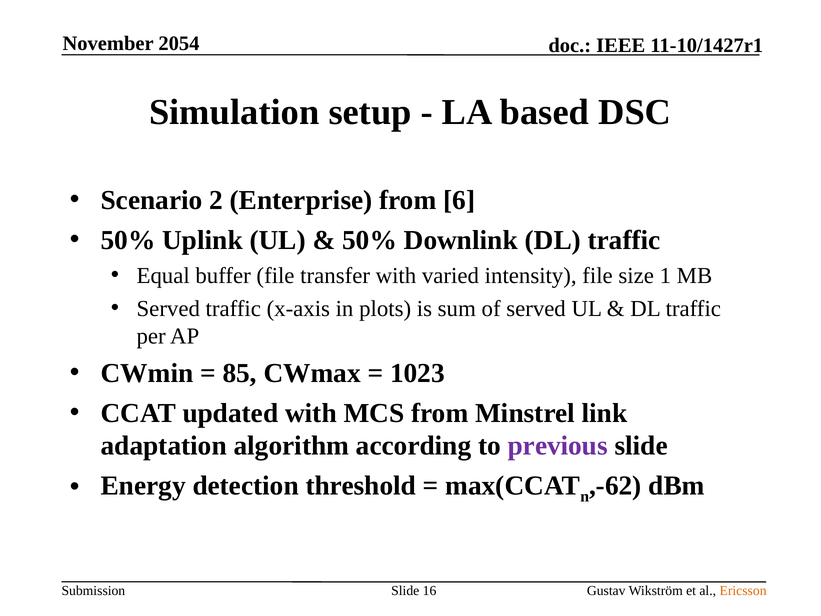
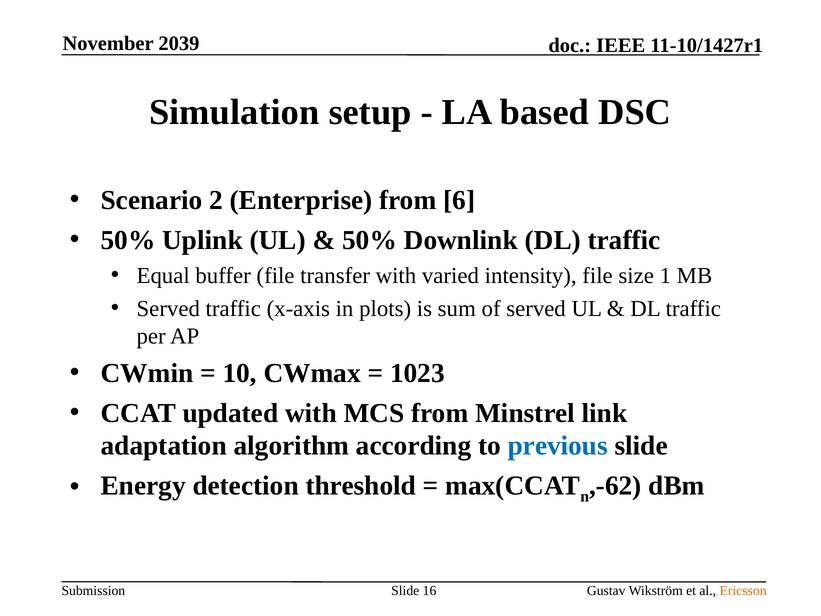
2054: 2054 -> 2039 (179, 44)
85: 85 -> 10 (240, 373)
previous colour: purple -> blue (558, 446)
